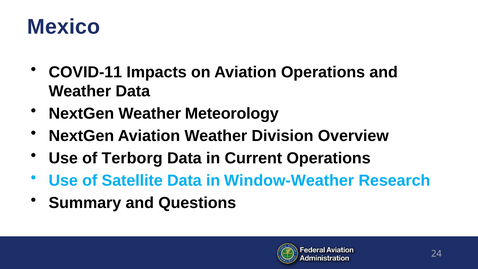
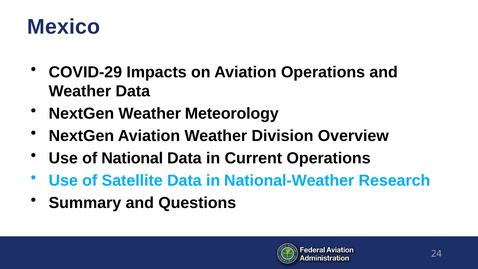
COVID-11: COVID-11 -> COVID-29 (85, 72)
Terborg: Terborg -> National (132, 158)
Window-Weather: Window-Weather -> National-Weather (289, 181)
